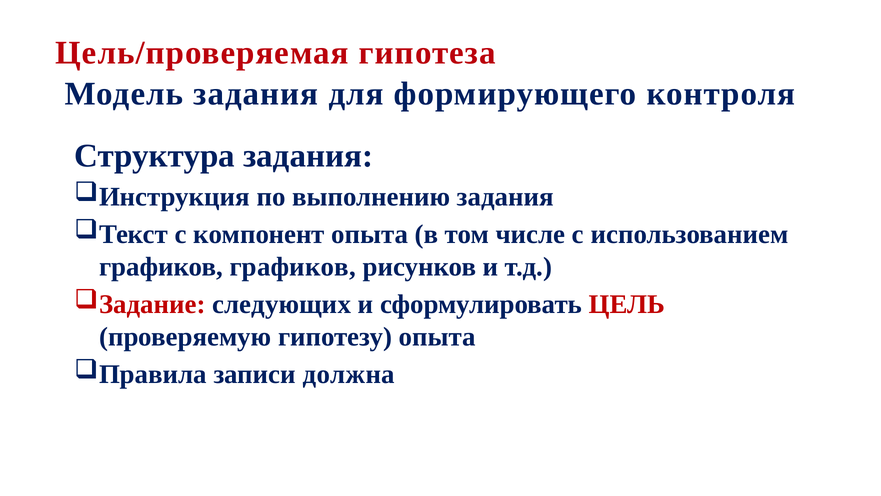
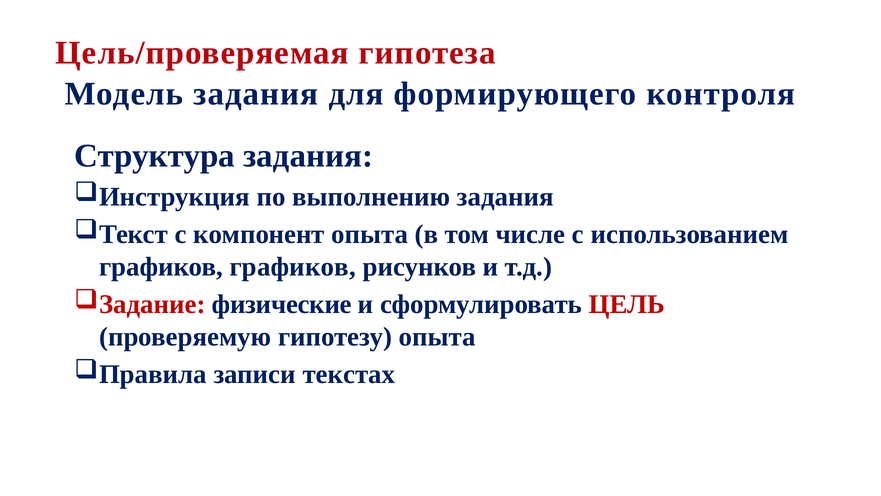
следующих: следующих -> физические (282, 304)
должна: должна -> текстах (349, 374)
